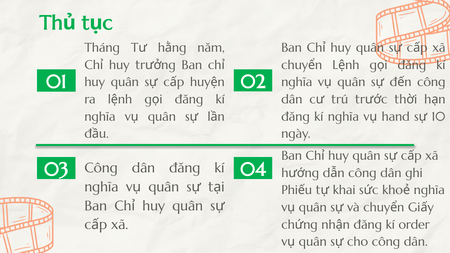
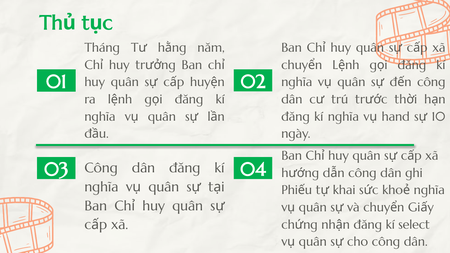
order: order -> select (414, 225)
